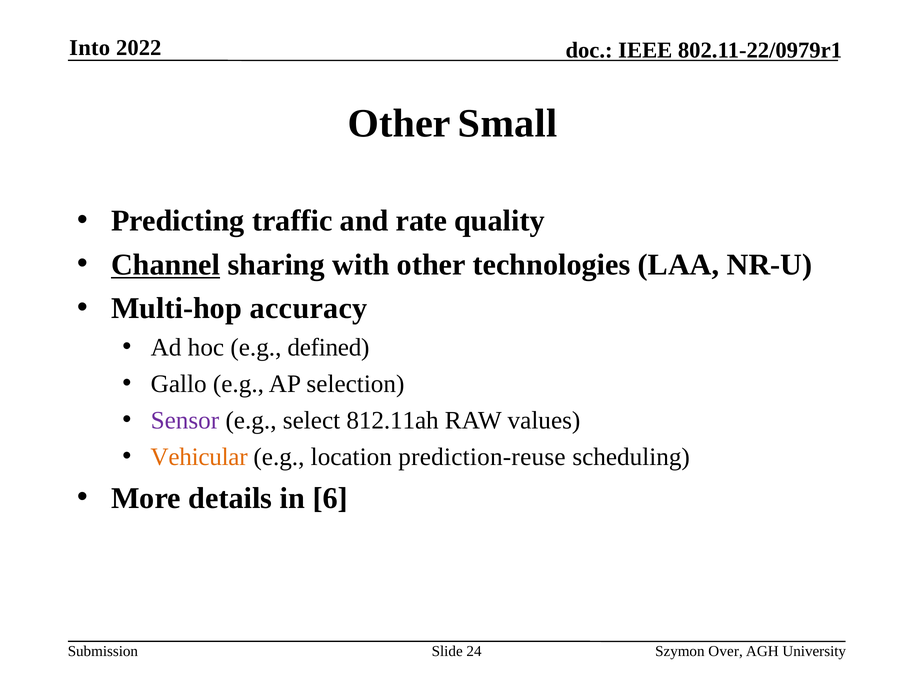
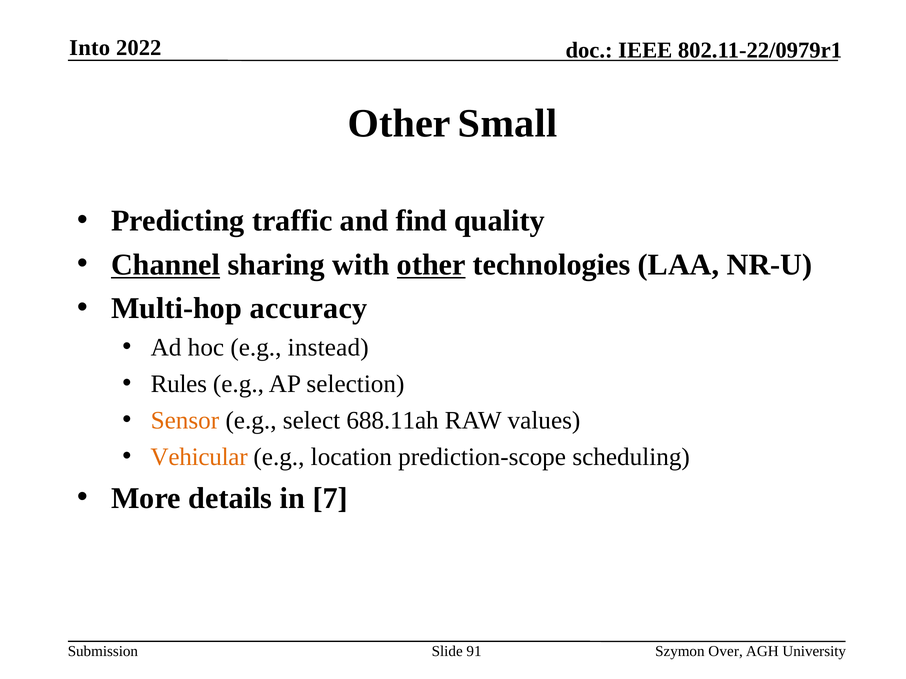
rate: rate -> find (422, 221)
other underline: none -> present (431, 265)
defined: defined -> instead (328, 348)
Gallo: Gallo -> Rules (179, 384)
Sensor colour: purple -> orange (185, 421)
812.11ah: 812.11ah -> 688.11ah (393, 421)
prediction-reuse: prediction-reuse -> prediction-scope (482, 457)
6: 6 -> 7 (330, 498)
24: 24 -> 91 (474, 652)
